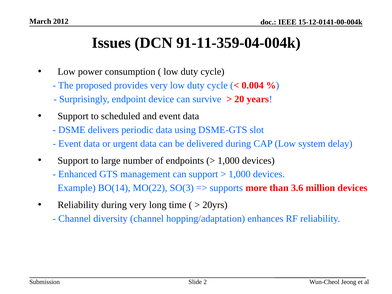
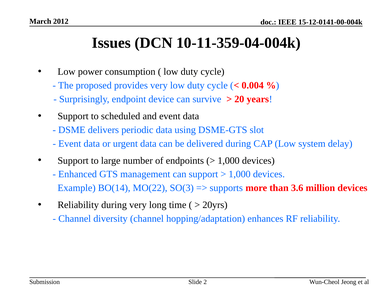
91-11-359-04-004k: 91-11-359-04-004k -> 10-11-359-04-004k (239, 43)
